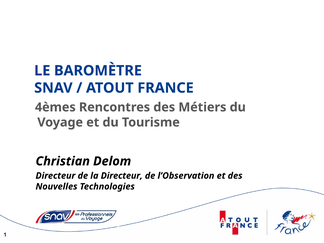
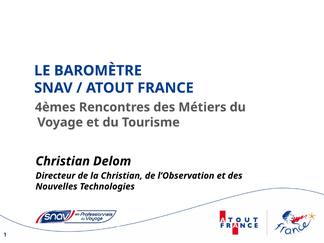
la Directeur: Directeur -> Christian (122, 176)
